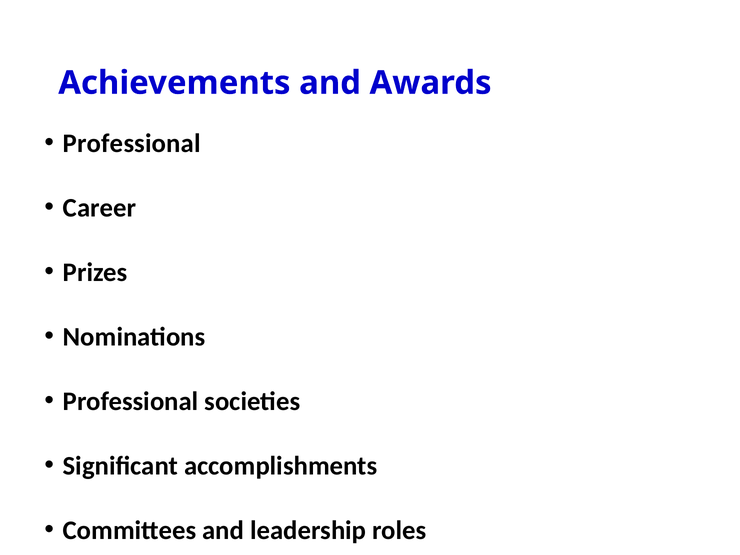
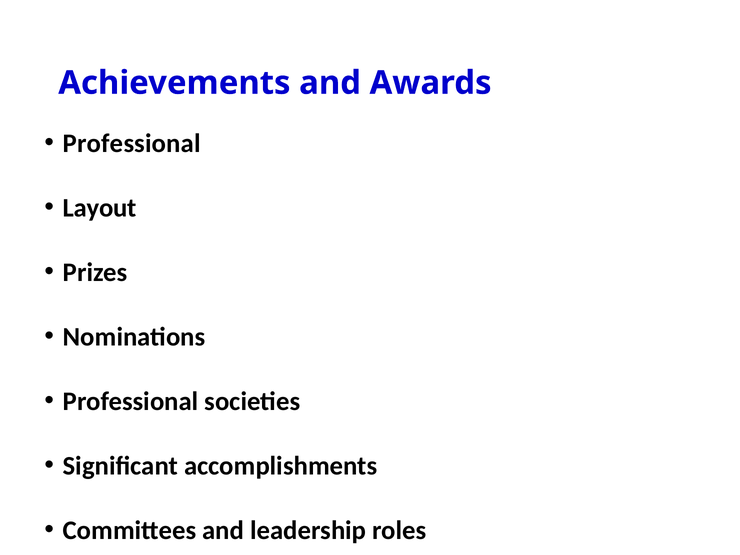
Career: Career -> Layout (100, 208)
